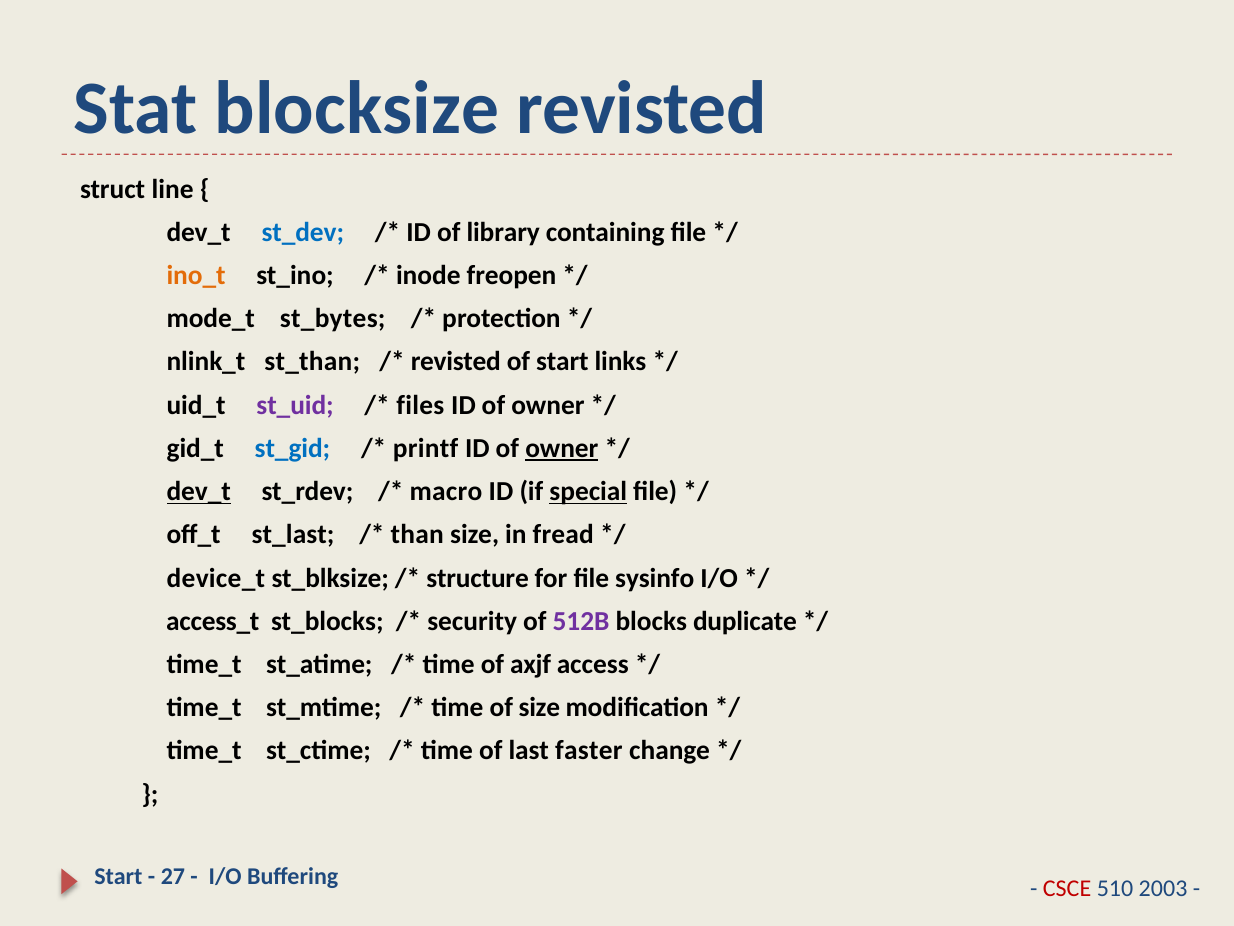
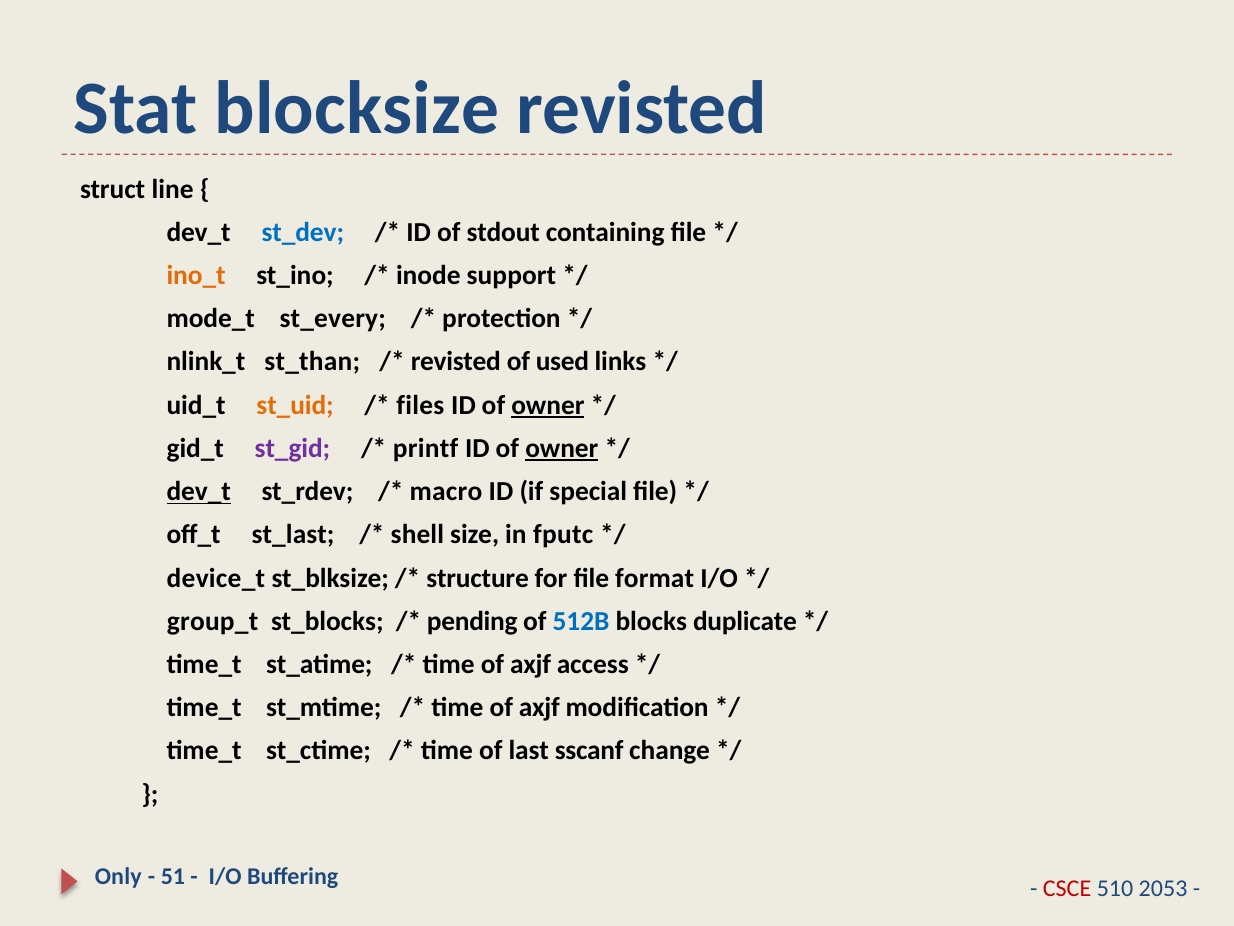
library: library -> stdout (503, 232)
freopen: freopen -> support (511, 275)
st_bytes: st_bytes -> st_every (333, 319)
of start: start -> used (562, 362)
st_uid colour: purple -> orange (295, 405)
owner underline: none -> present (548, 405)
st_gid colour: blue -> purple (292, 448)
special underline: present -> none (588, 491)
than: than -> shell (417, 535)
fread: fread -> fputc (563, 535)
sysinfo: sysinfo -> format (655, 578)
access_t: access_t -> group_t (213, 621)
security: security -> pending (472, 621)
512B colour: purple -> blue (581, 621)
size: size -> axjf (539, 707)
faster: faster -> sscanf (589, 750)
Start: Start -> Only (118, 876)
27: 27 -> 51 (173, 876)
2003: 2003 -> 2053 (1163, 888)
